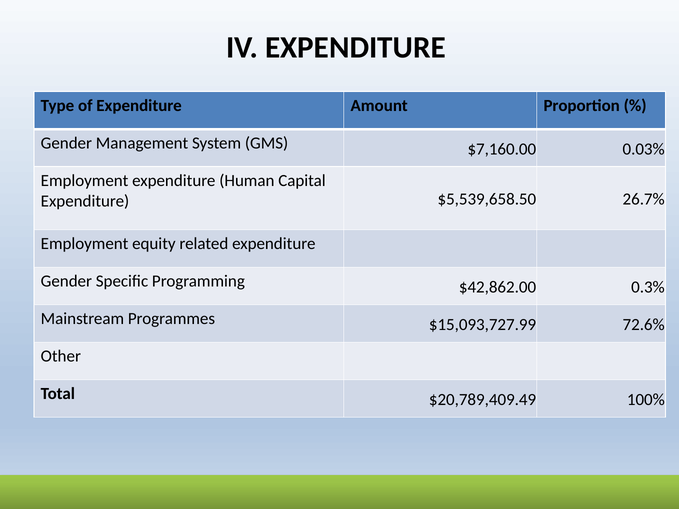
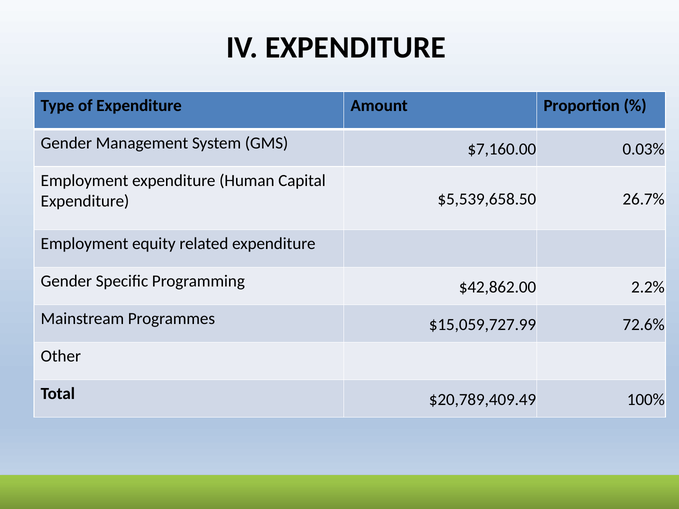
0.3%: 0.3% -> 2.2% (648, 287)
$15,093,727.99: $15,093,727.99 -> $15,059,727.99 (483, 325)
